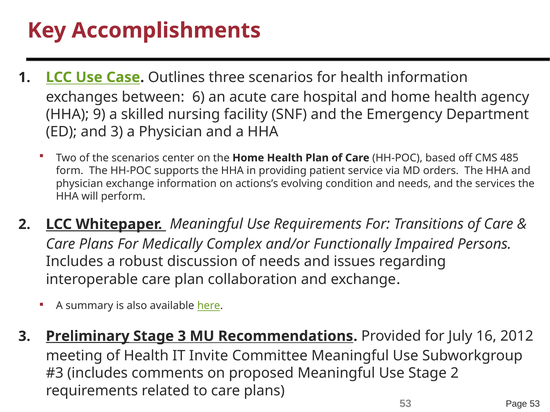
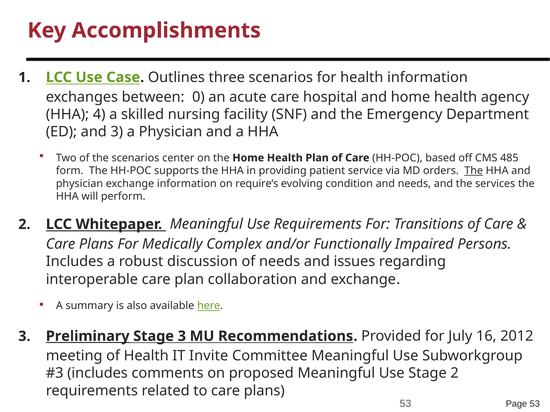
6: 6 -> 0 (198, 97)
9: 9 -> 4 (99, 114)
The underline: none -> present (474, 171)
actions’s: actions’s -> require’s (257, 184)
